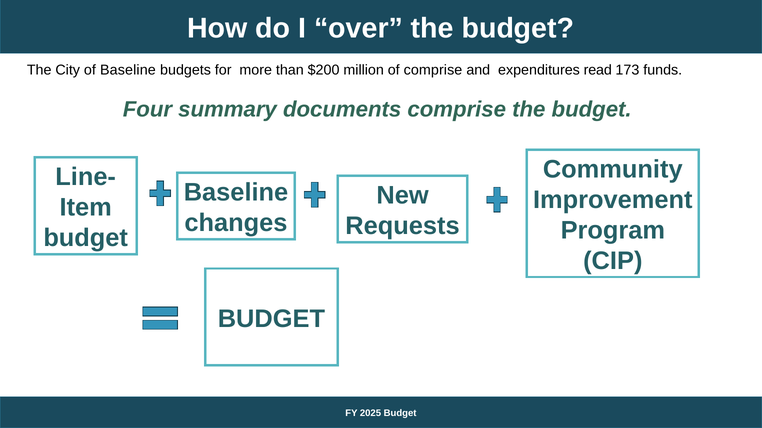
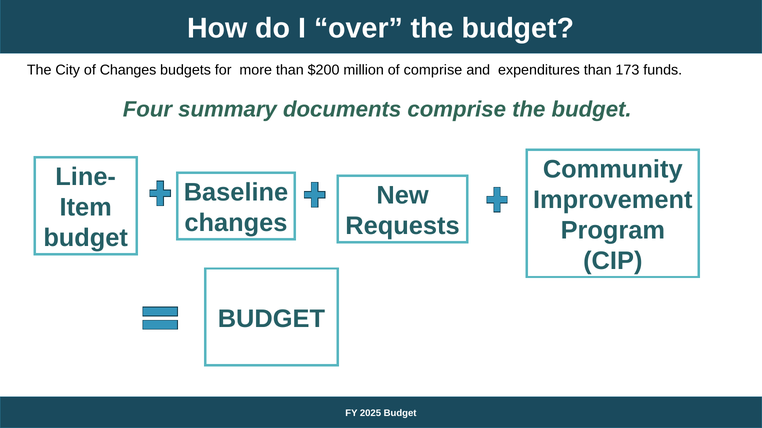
of Baseline: Baseline -> Changes (128, 70)
expenditures read: read -> than (598, 70)
